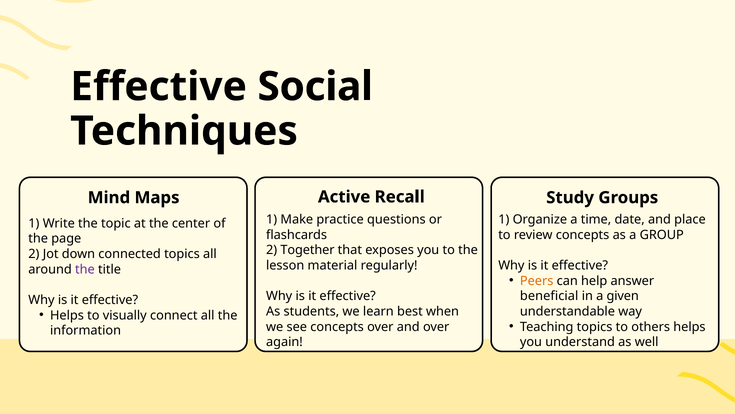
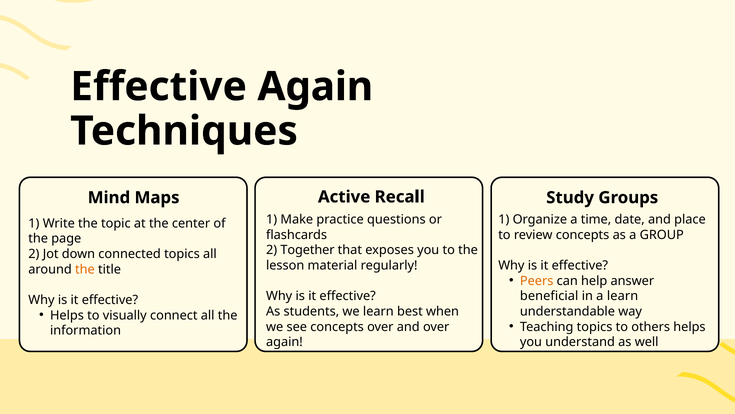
Effective Social: Social -> Again (315, 87)
the colour: purple -> orange (85, 269)
a given: given -> learn (623, 296)
